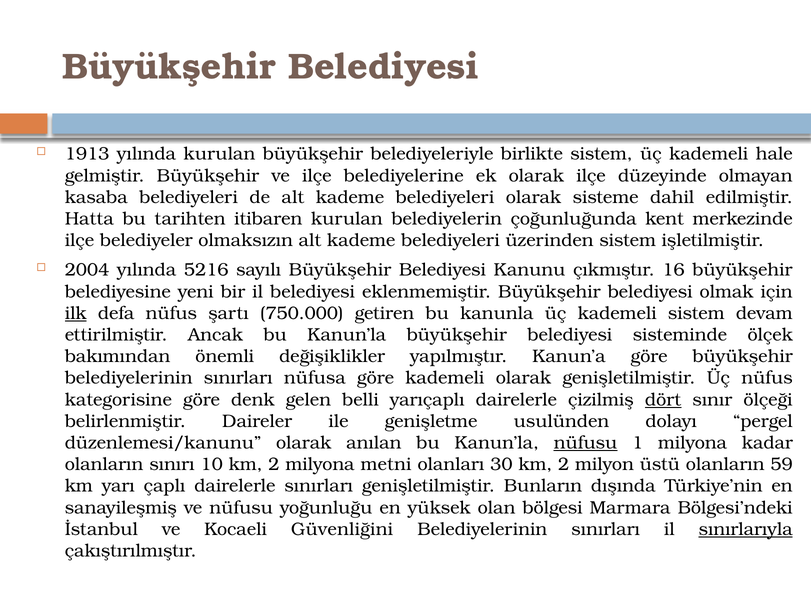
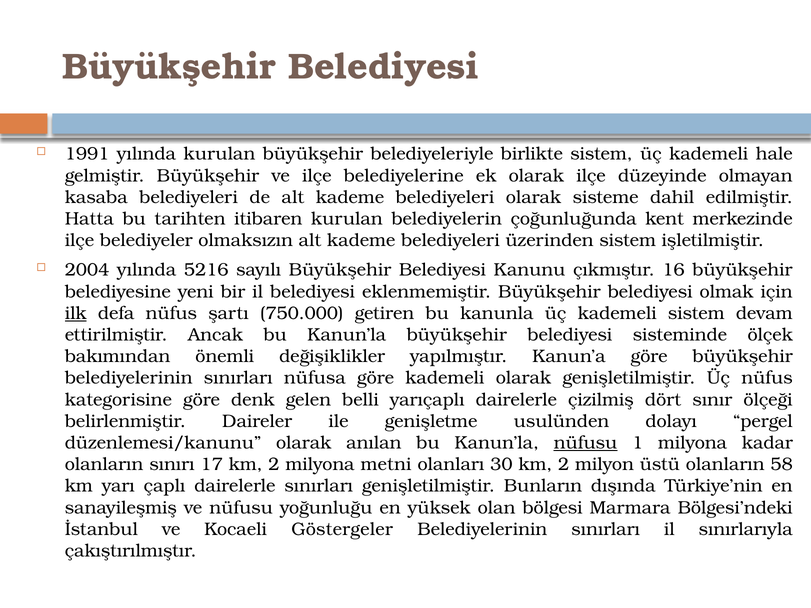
1913: 1913 -> 1991 (87, 154)
dört underline: present -> none (663, 400)
10: 10 -> 17 (212, 465)
59: 59 -> 58 (782, 465)
Güvenliğini: Güvenliğini -> Göstergeler (342, 529)
sınırlarıyla underline: present -> none (746, 529)
